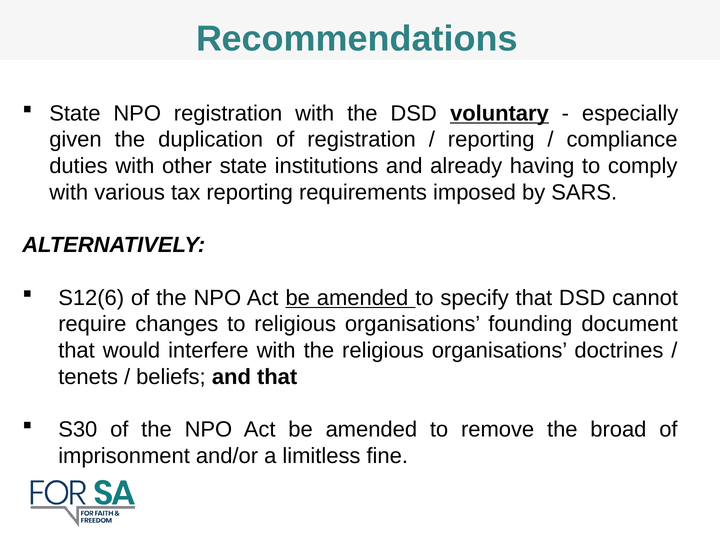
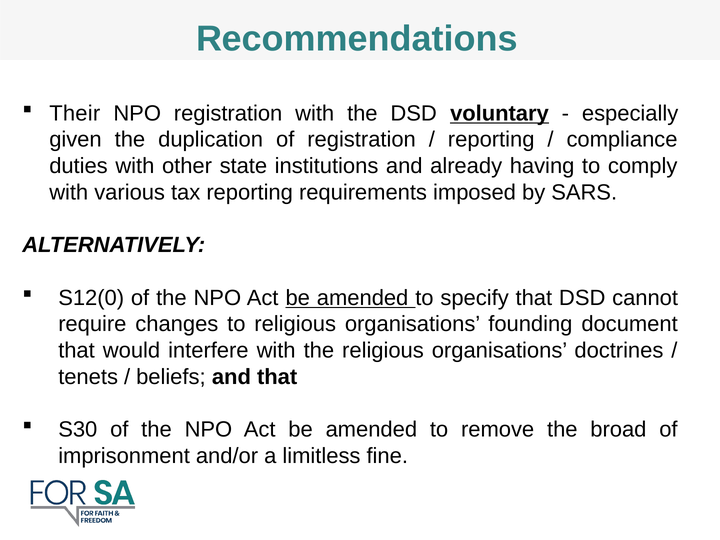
State: State -> Their (75, 113)
S12(6: S12(6 -> S12(0 (91, 298)
